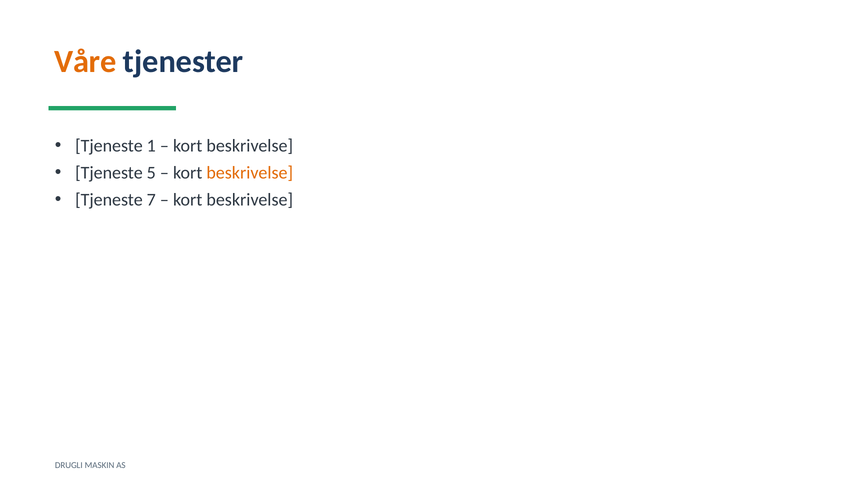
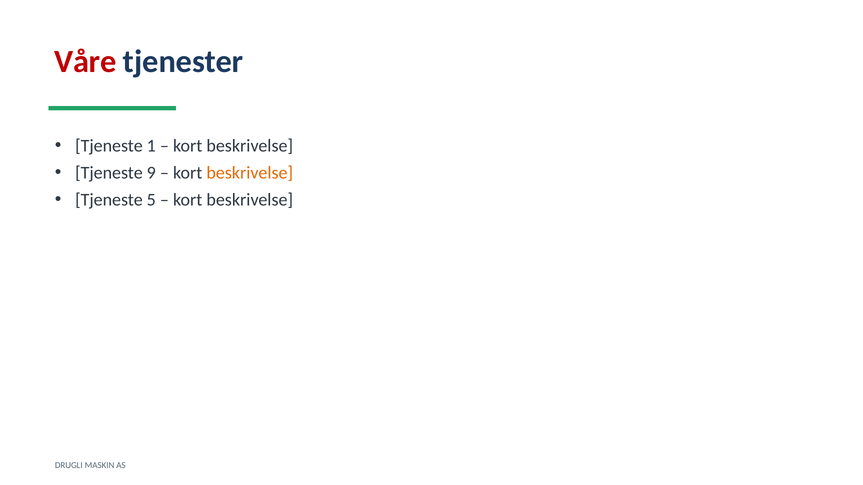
Våre colour: orange -> red (85, 62)
5: 5 -> 9 (151, 173)
7: 7 -> 5 (151, 200)
